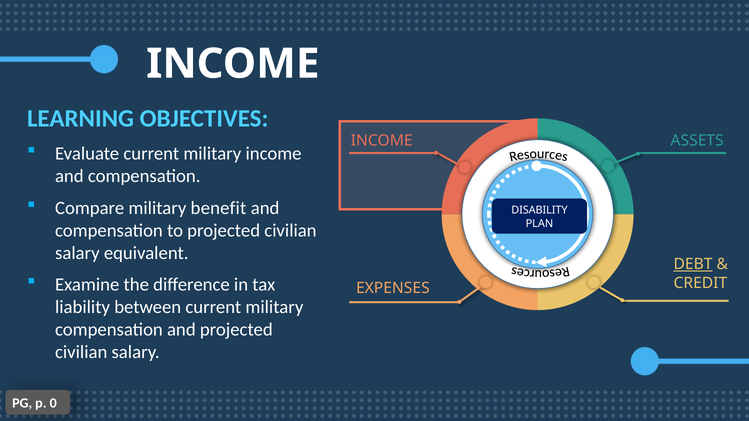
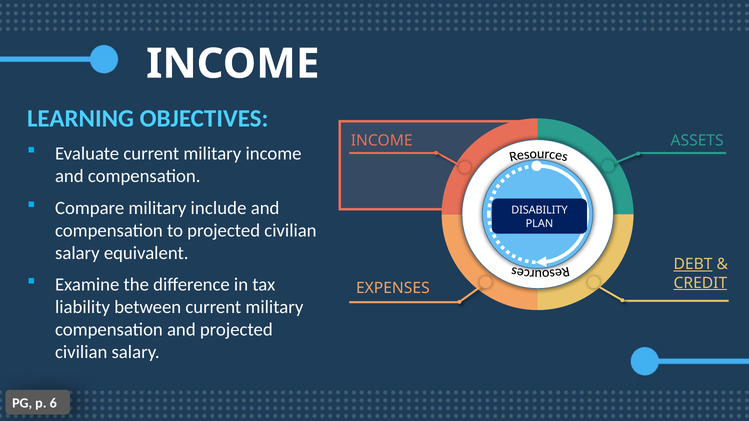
benefit: benefit -> include (219, 208)
CREDIT underline: none -> present (700, 283)
0: 0 -> 6 (53, 403)
